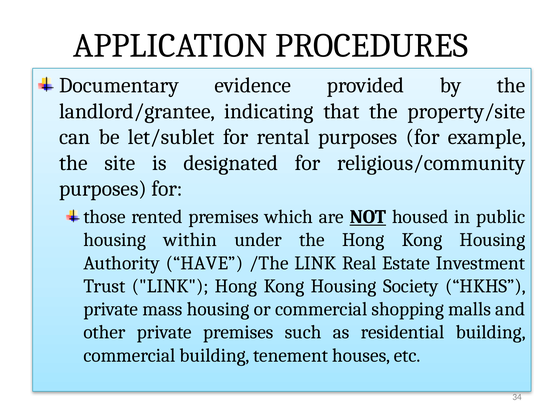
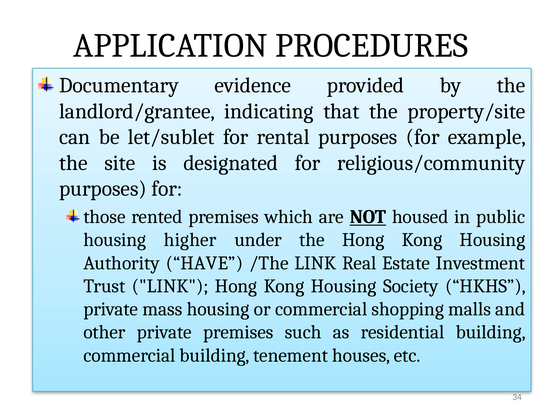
within: within -> higher (190, 240)
